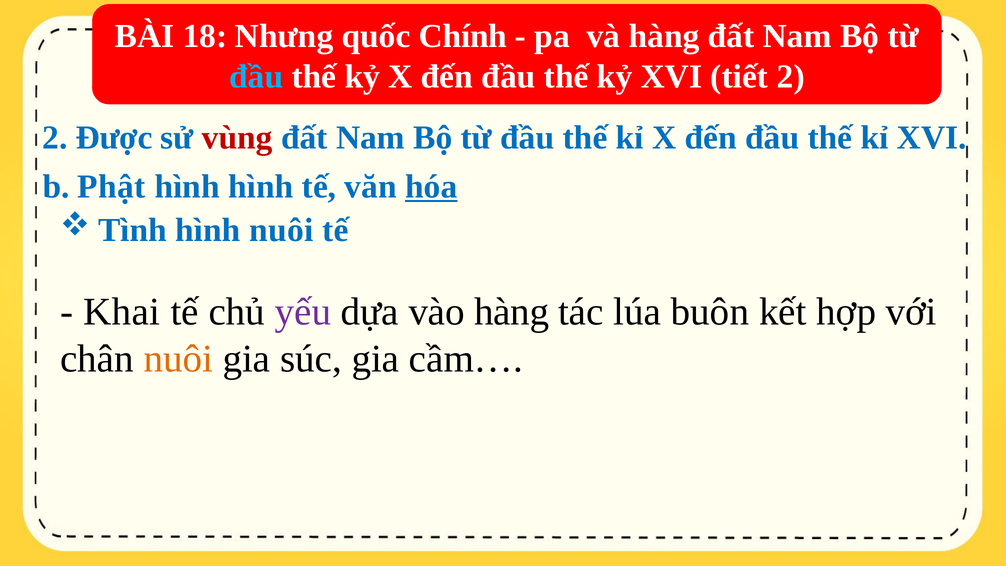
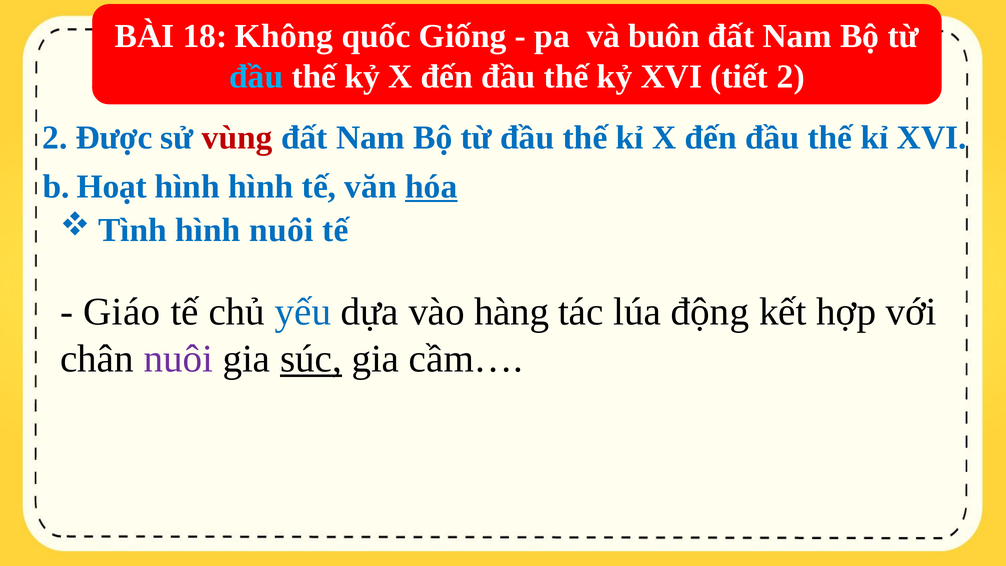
Nhưng: Nhưng -> Không (284, 36)
Chính: Chính -> Giống (463, 36)
và hàng: hàng -> buôn (664, 36)
Phật: Phật -> Hoạt (112, 187)
Khai: Khai -> Giáo (122, 312)
yếu colour: purple -> blue (303, 312)
buôn: buôn -> động (710, 312)
nuôi colour: orange -> purple (178, 359)
súc underline: none -> present (311, 359)
